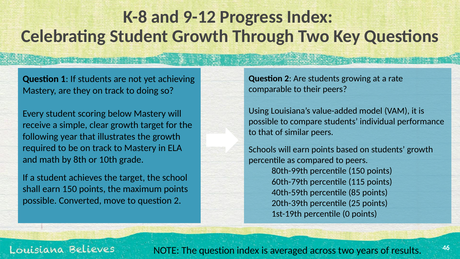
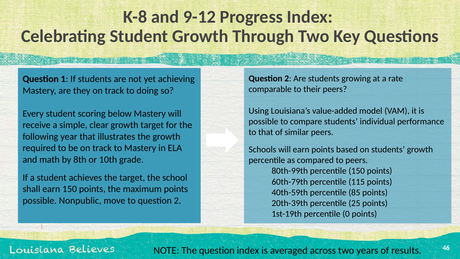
Converted: Converted -> Nonpublic (80, 200)
